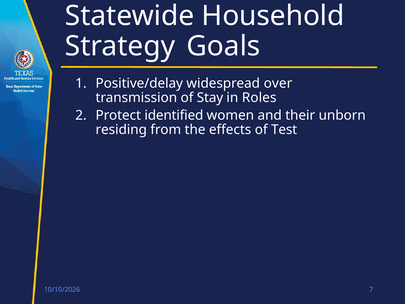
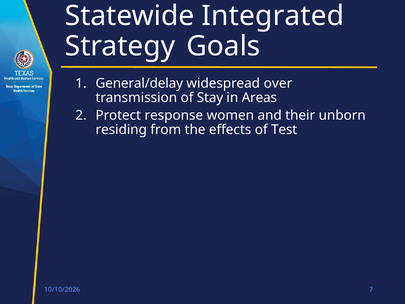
Household: Household -> Integrated (273, 16)
Positive/delay: Positive/delay -> General/delay (139, 83)
Roles: Roles -> Areas (259, 98)
identified: identified -> response (174, 115)
